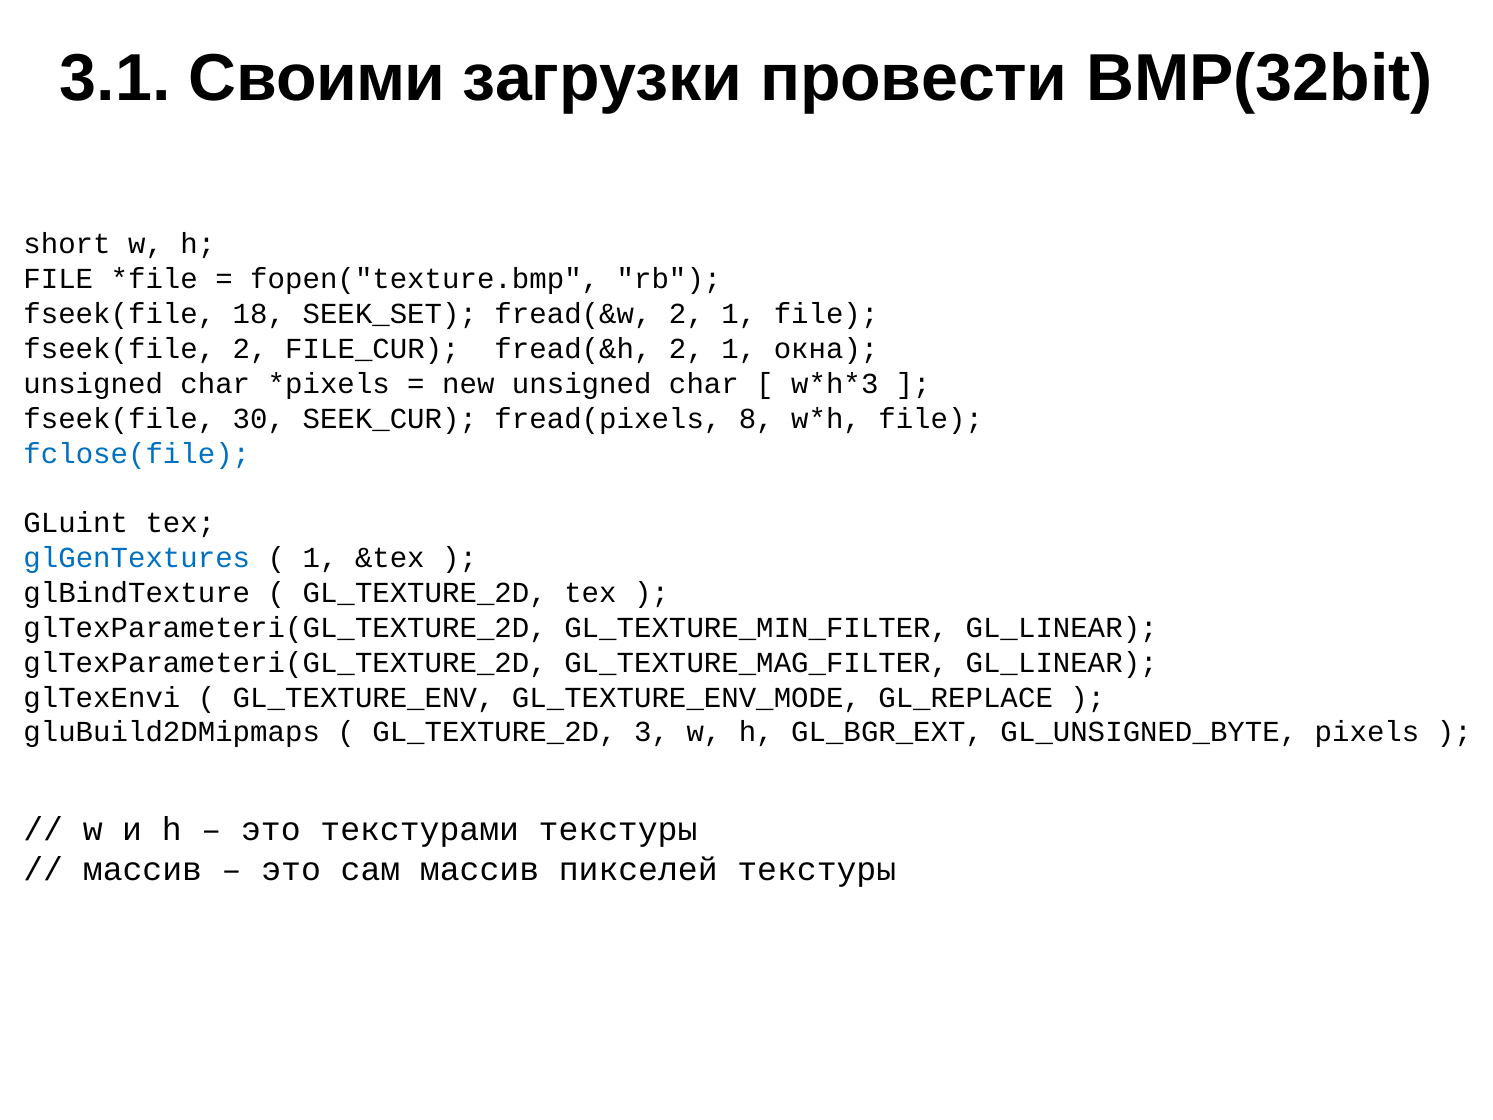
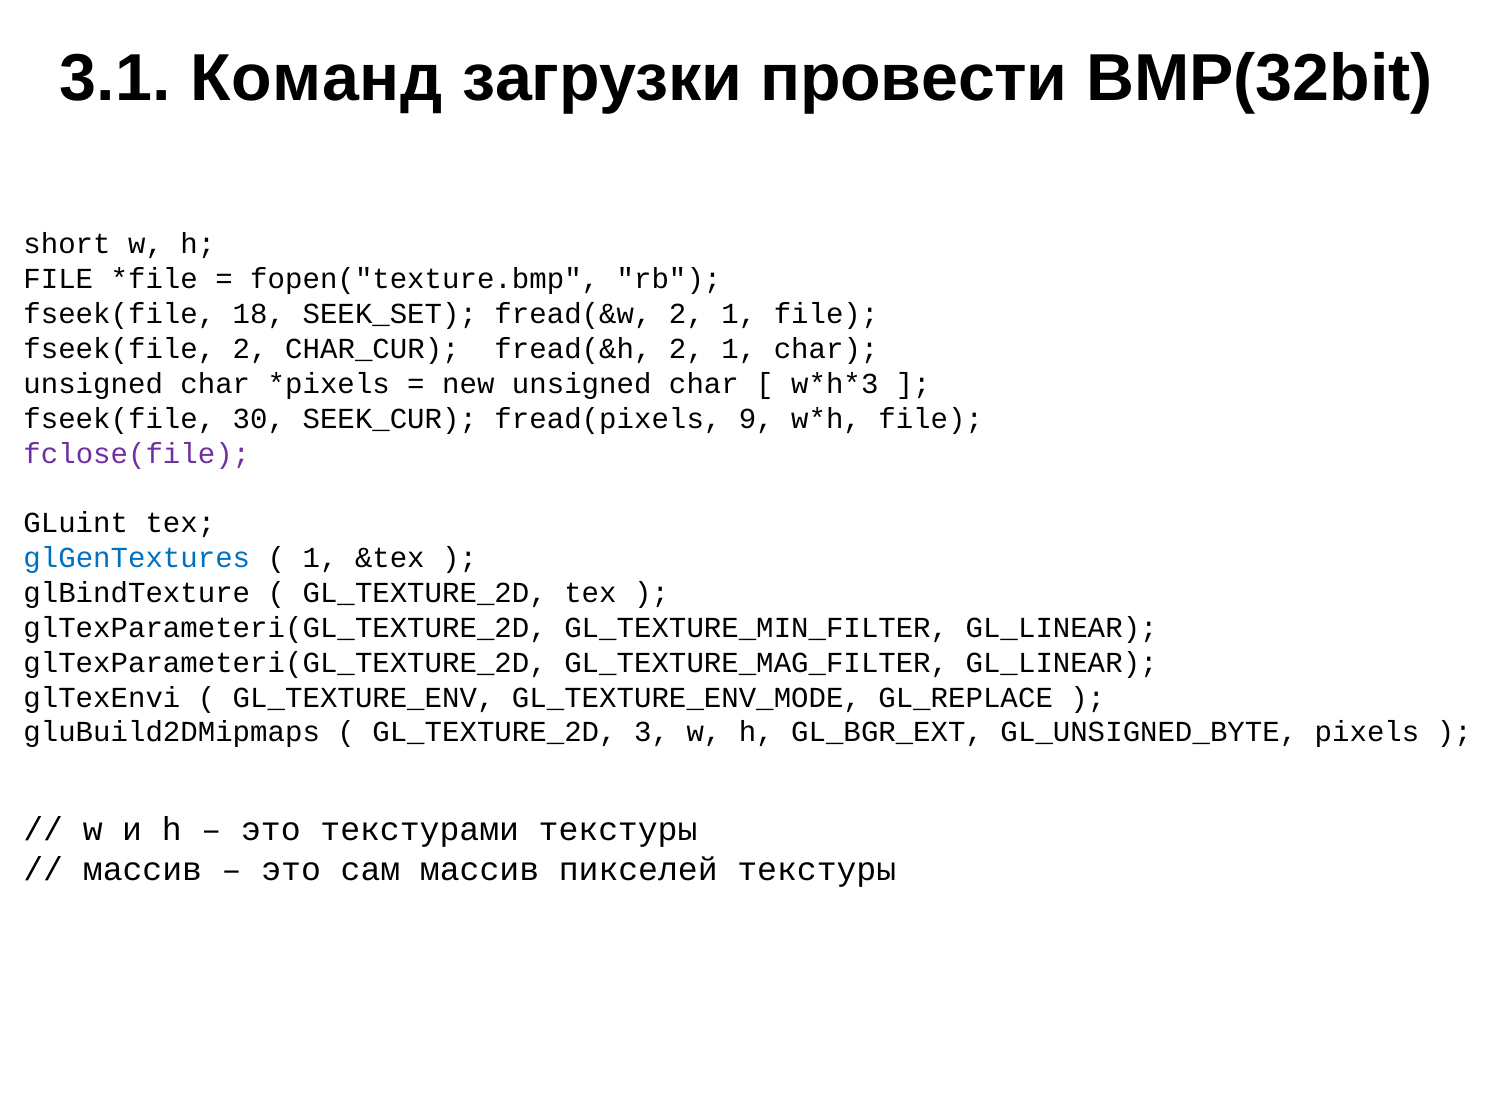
Своими: Своими -> Команд (316, 78)
FILE_CUR: FILE_CUR -> CHAR_CUR (372, 349)
1 окна: окна -> char (826, 349)
8: 8 -> 9 (756, 419)
fclose(file colour: blue -> purple (137, 453)
